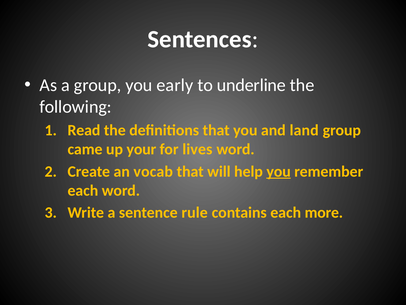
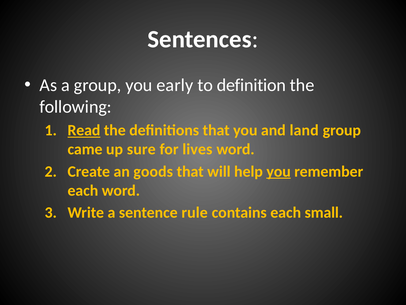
underline: underline -> definition (251, 85)
Read underline: none -> present (84, 130)
your: your -> sure (141, 149)
vocab: vocab -> goods (153, 171)
more: more -> small (324, 212)
